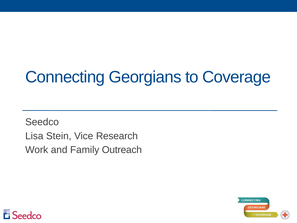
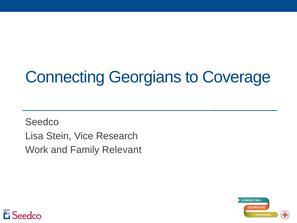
Outreach: Outreach -> Relevant (122, 150)
